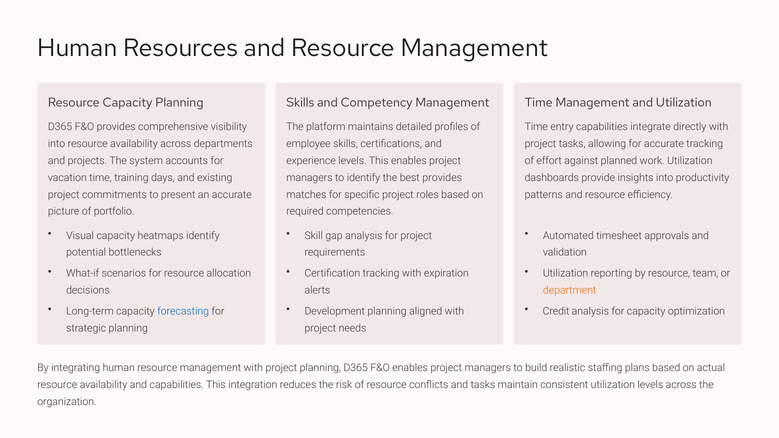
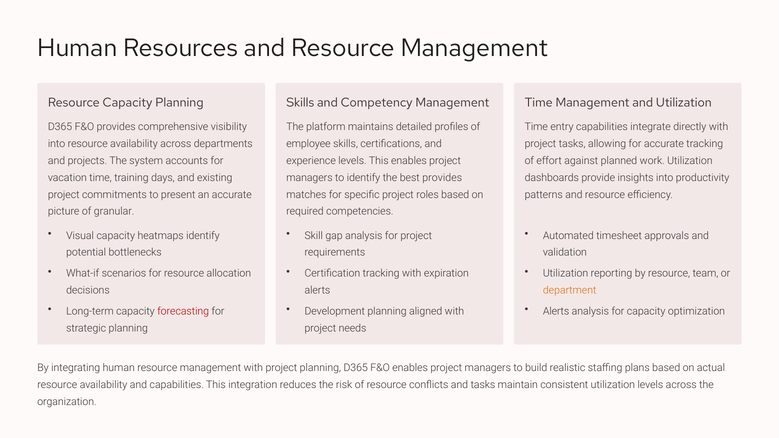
portfolio: portfolio -> granular (114, 212)
forecasting colour: blue -> red (183, 311)
Credit: Credit -> Alerts (556, 311)
